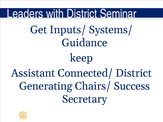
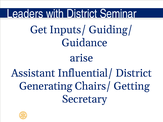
Systems/: Systems/ -> Guiding/ (111, 30)
keep: keep -> arise (81, 58)
Connected/: Connected/ -> Influential/ (85, 73)
Success: Success -> Getting (132, 86)
